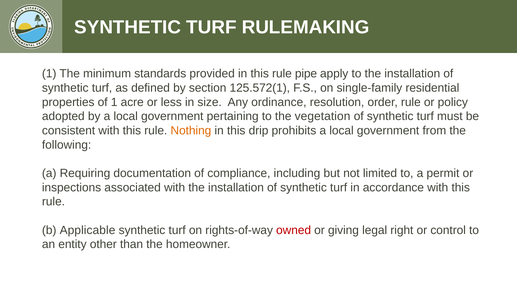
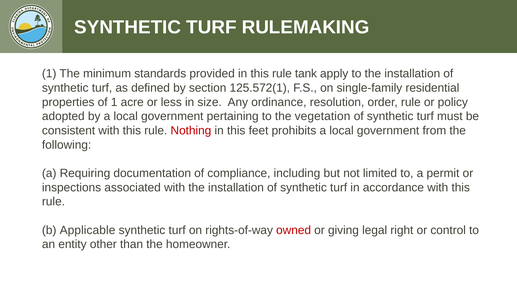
pipe: pipe -> tank (306, 74)
Nothing colour: orange -> red (191, 131)
drip: drip -> feet (259, 131)
